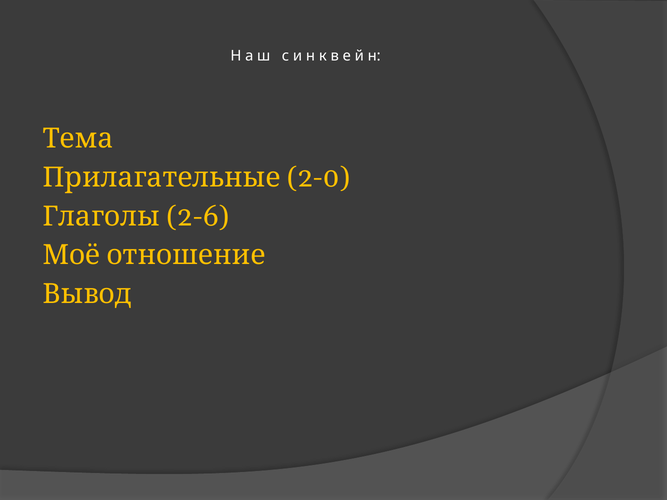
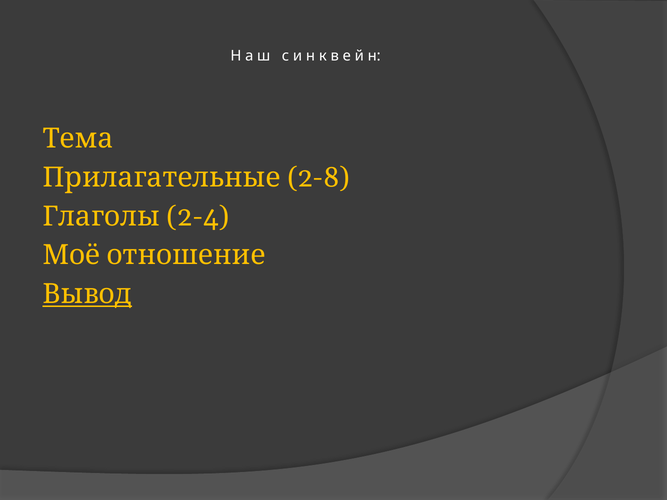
2-0: 2-0 -> 2-8 (319, 178)
2-6: 2-6 -> 2-4 (198, 216)
Вывод underline: none -> present (87, 294)
